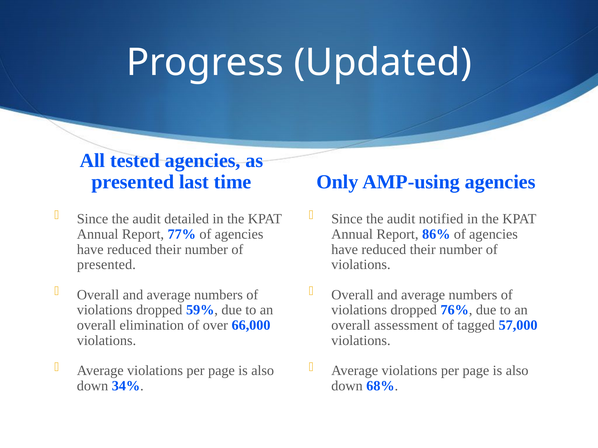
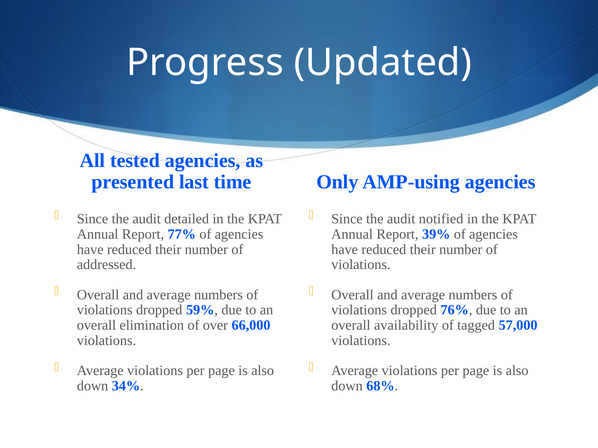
86%: 86% -> 39% (436, 234)
presented: presented -> addressed (106, 265)
assessment: assessment -> availability (406, 326)
